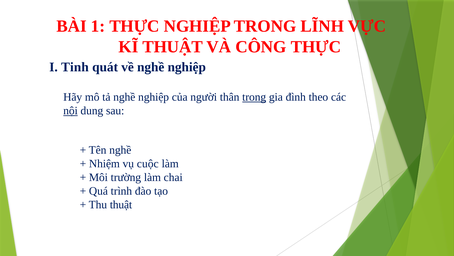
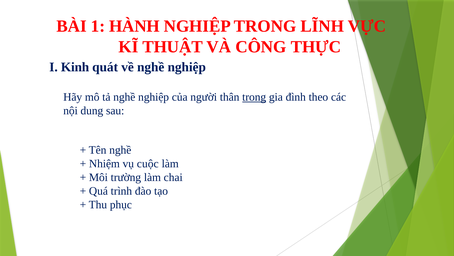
1 THỰC: THỰC -> HÀNH (135, 26)
Tinh: Tinh -> Kinh (75, 67)
nội underline: present -> none (70, 110)
Thu thuật: thuật -> phục (121, 204)
